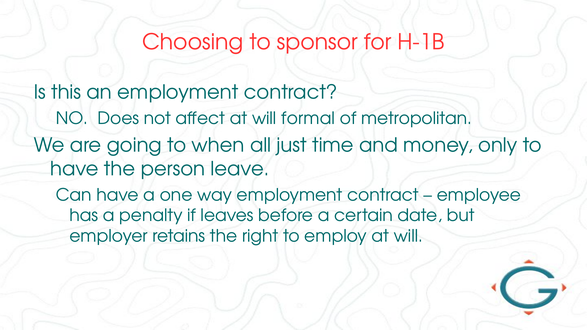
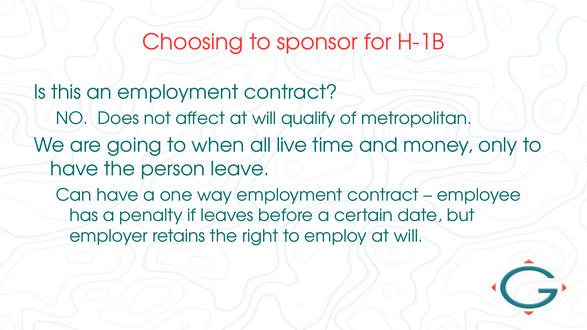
formal: formal -> qualify (308, 119)
just: just -> live (292, 146)
